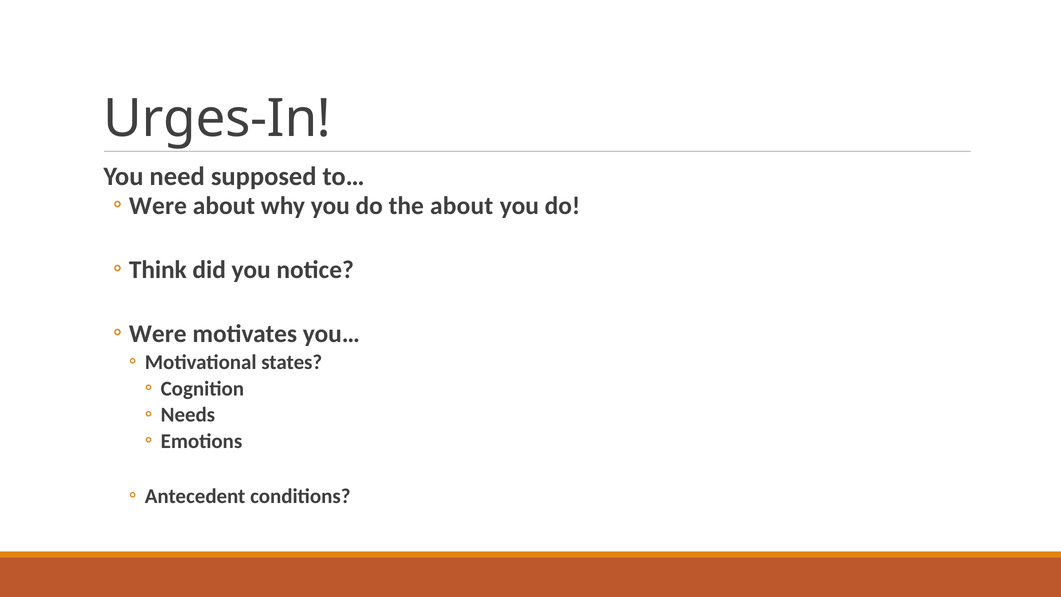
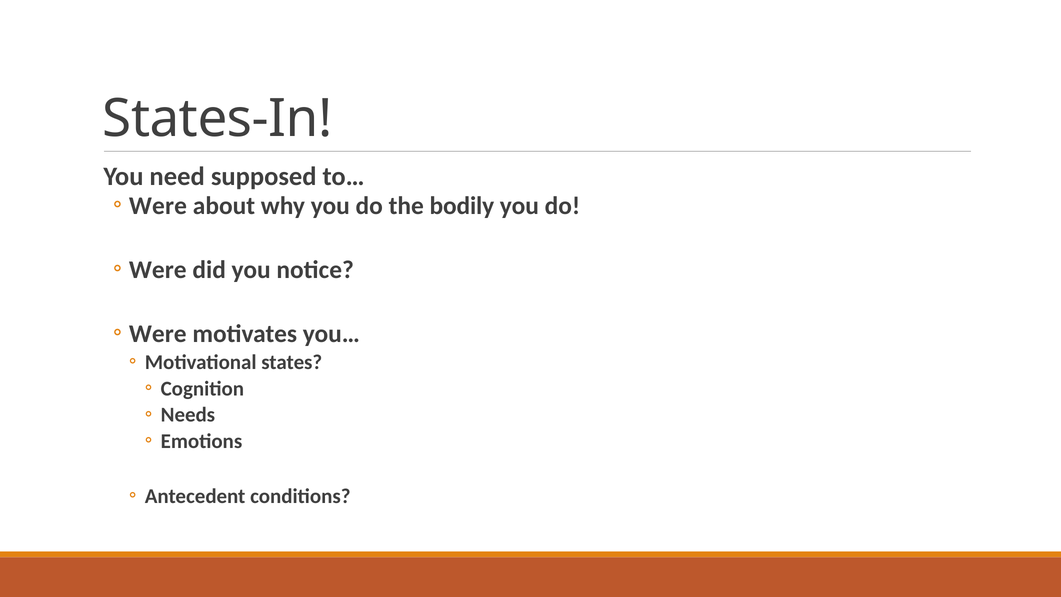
Urges-In: Urges-In -> States-In (217, 119)
the about: about -> bodily (462, 206)
Think: Think -> Were (158, 270)
